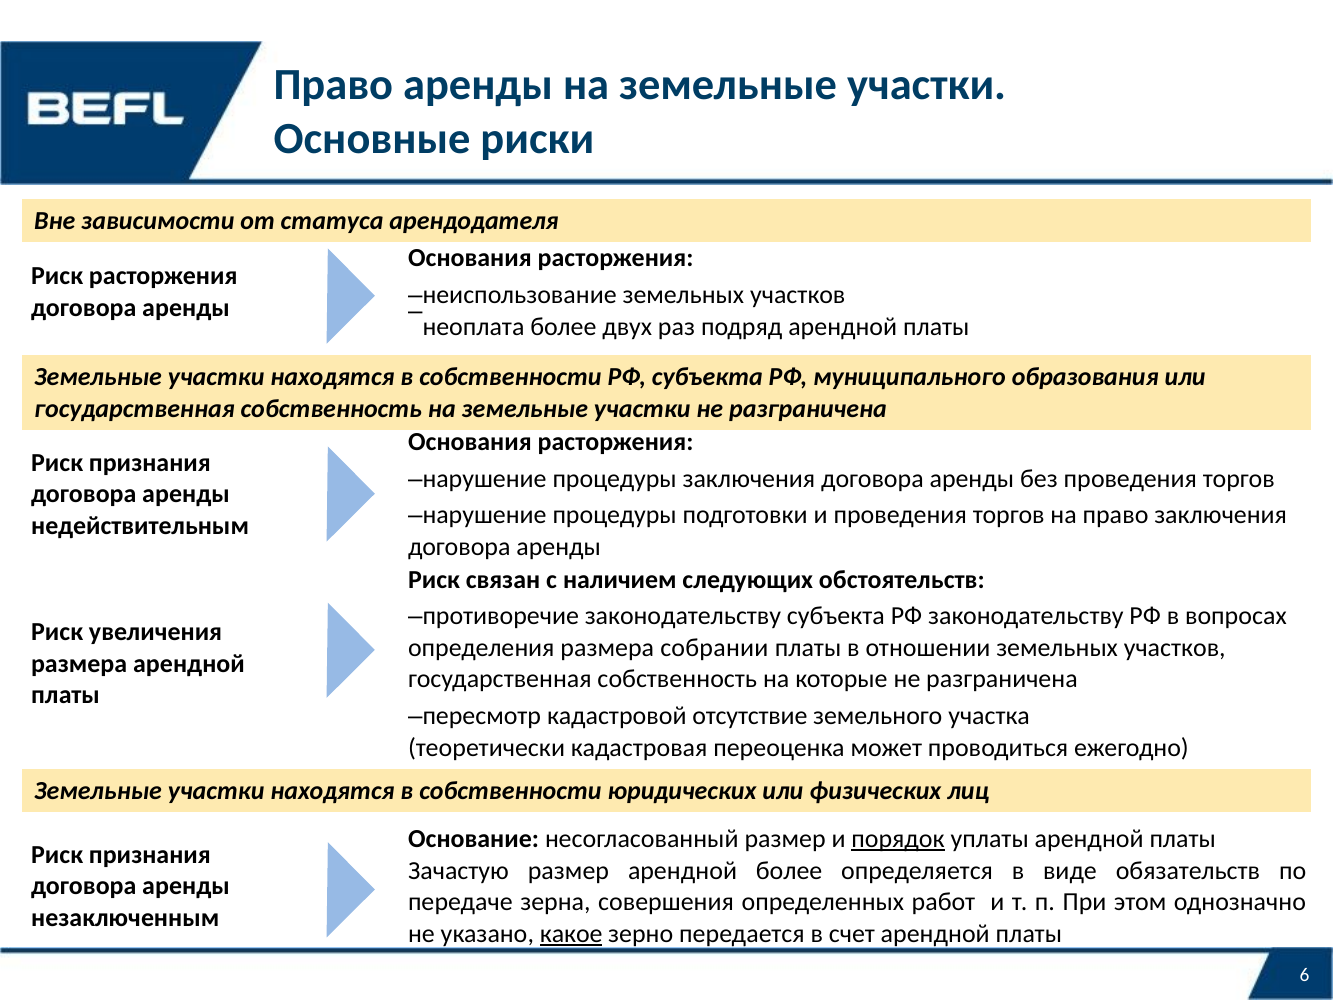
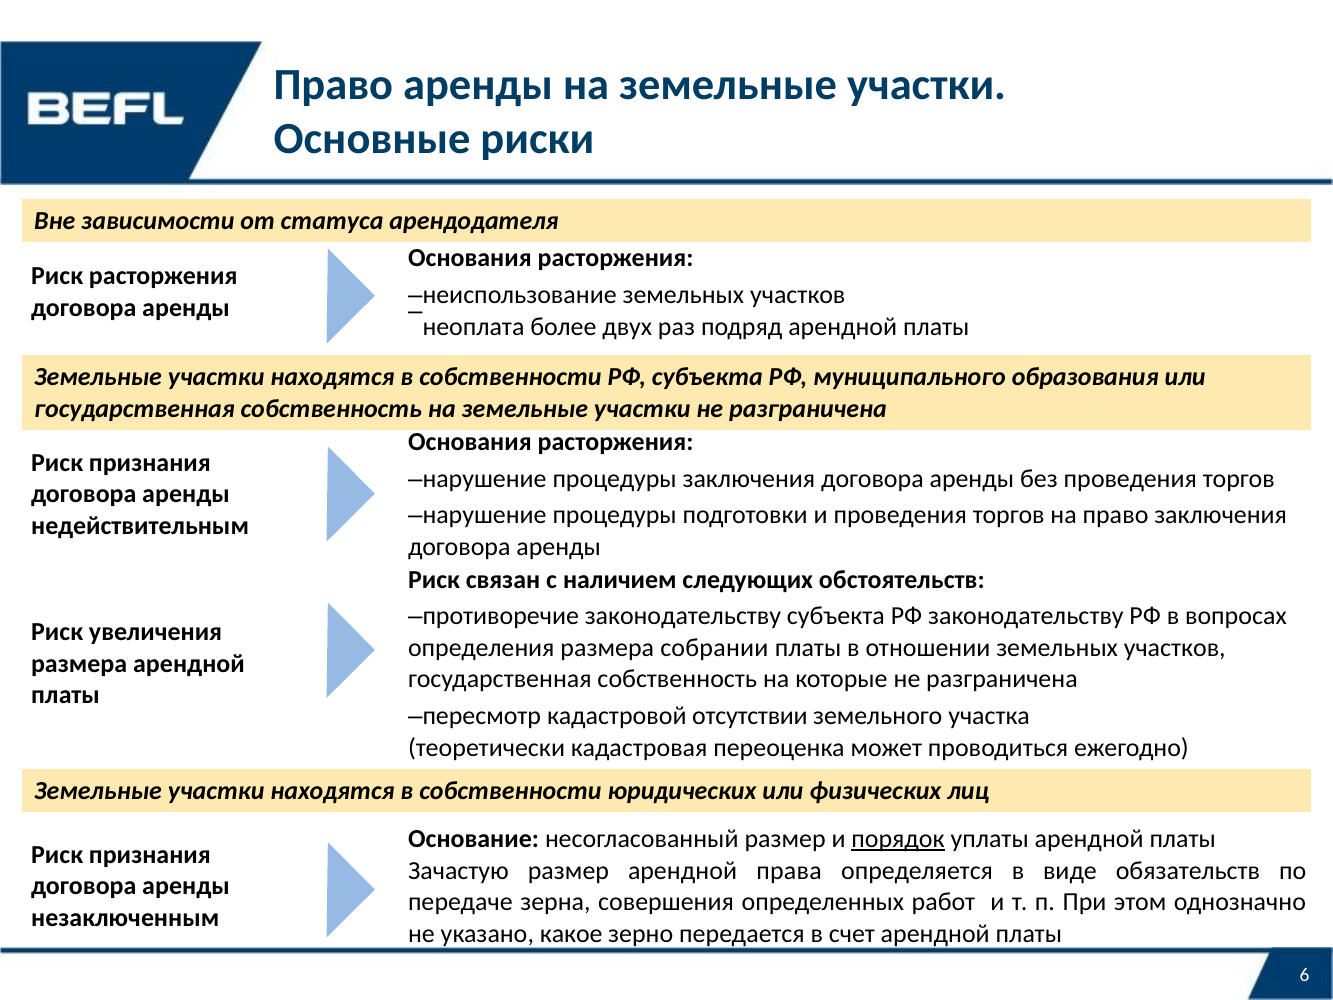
отсутствие: отсутствие -> отсутствии (750, 716)
арендной более: более -> права (789, 870)
какое underline: present -> none (571, 933)
